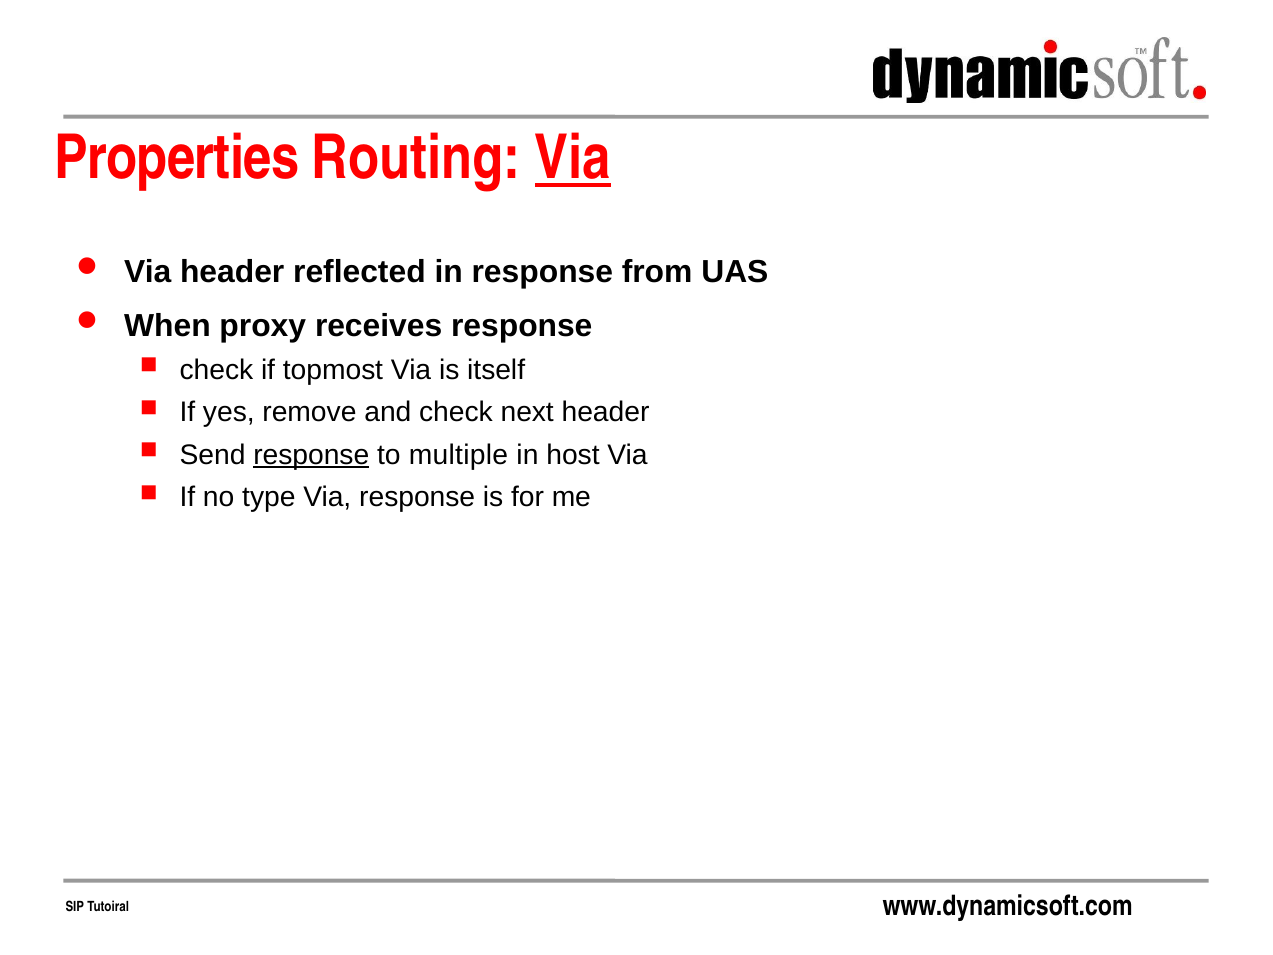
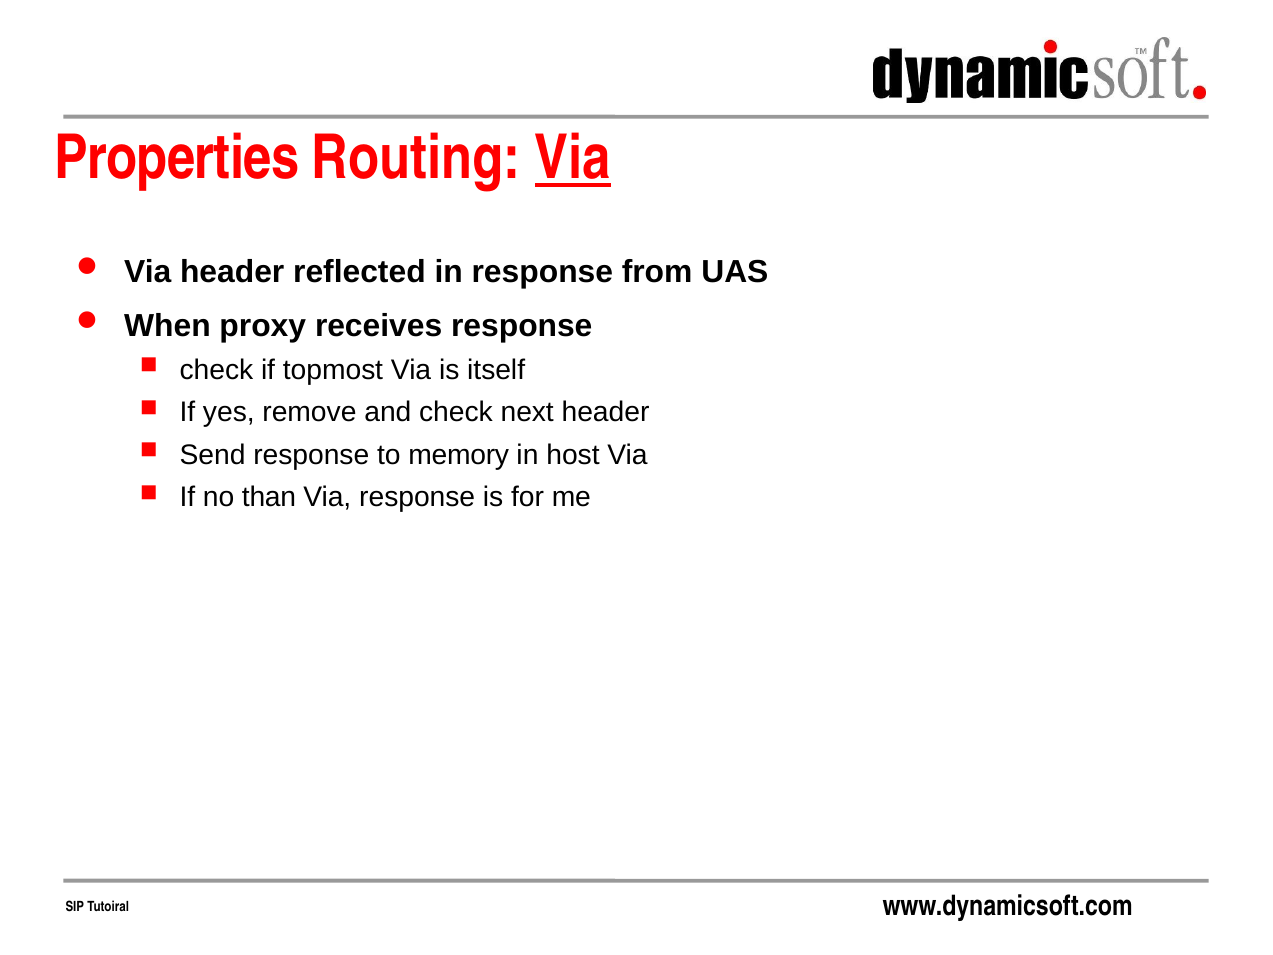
response underline: present -> none (311, 455)
multiple: multiple -> memory (459, 455)
type: type -> than (269, 497)
